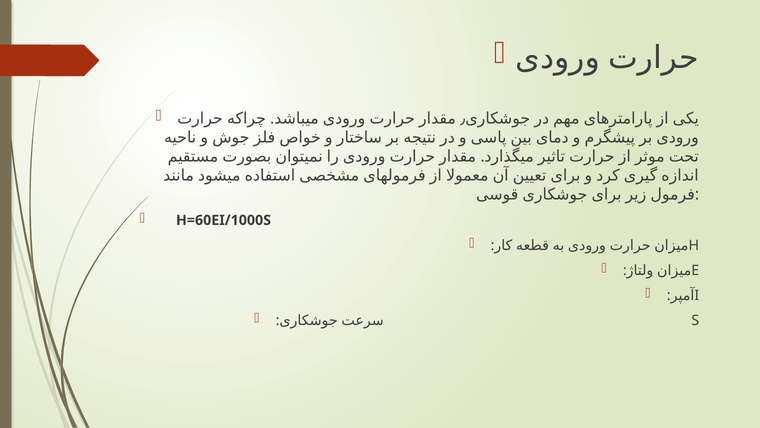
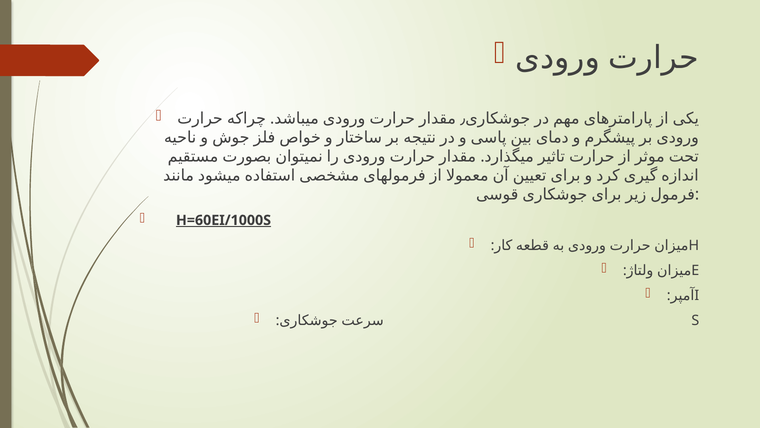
H=60EI/1000S underline: none -> present (223, 220)
